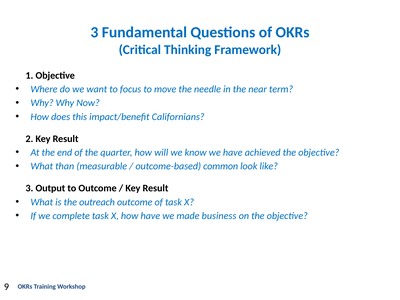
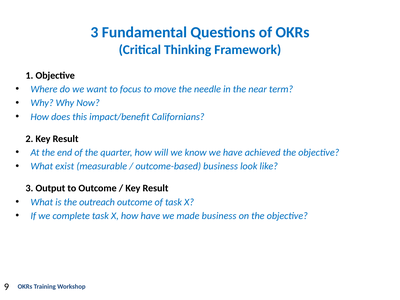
than: than -> exist (65, 166)
outcome-based common: common -> business (221, 166)
